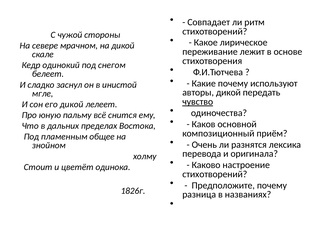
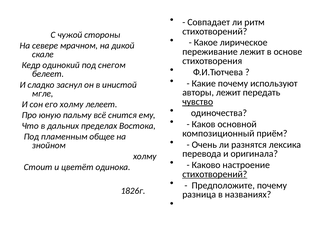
авторы дикой: дикой -> лежит (228, 93)
его дикой: дикой -> холму (72, 104)
стихотворений underline: none -> present (215, 174)
